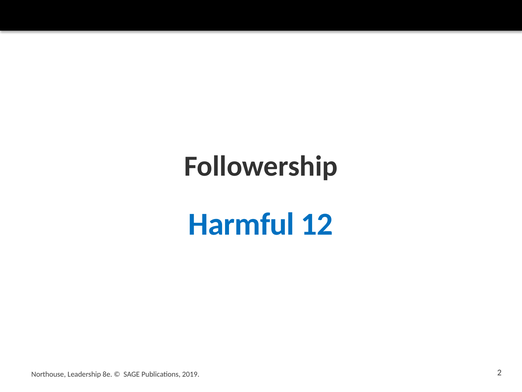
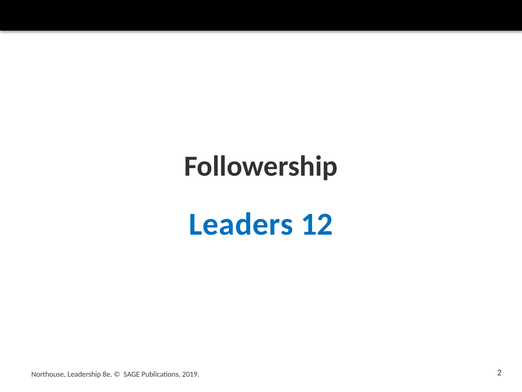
Harmful: Harmful -> Leaders (241, 224)
